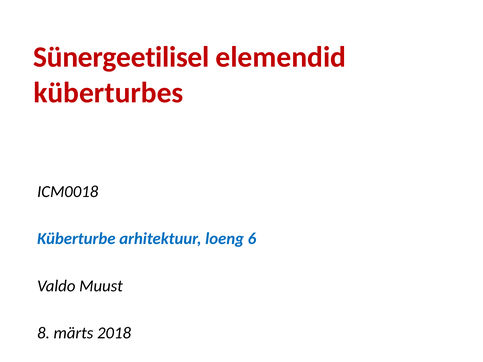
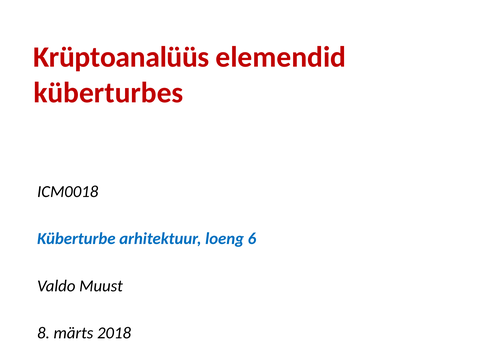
Sünergeetilisel: Sünergeetilisel -> Krüptoanalüüs (121, 57)
